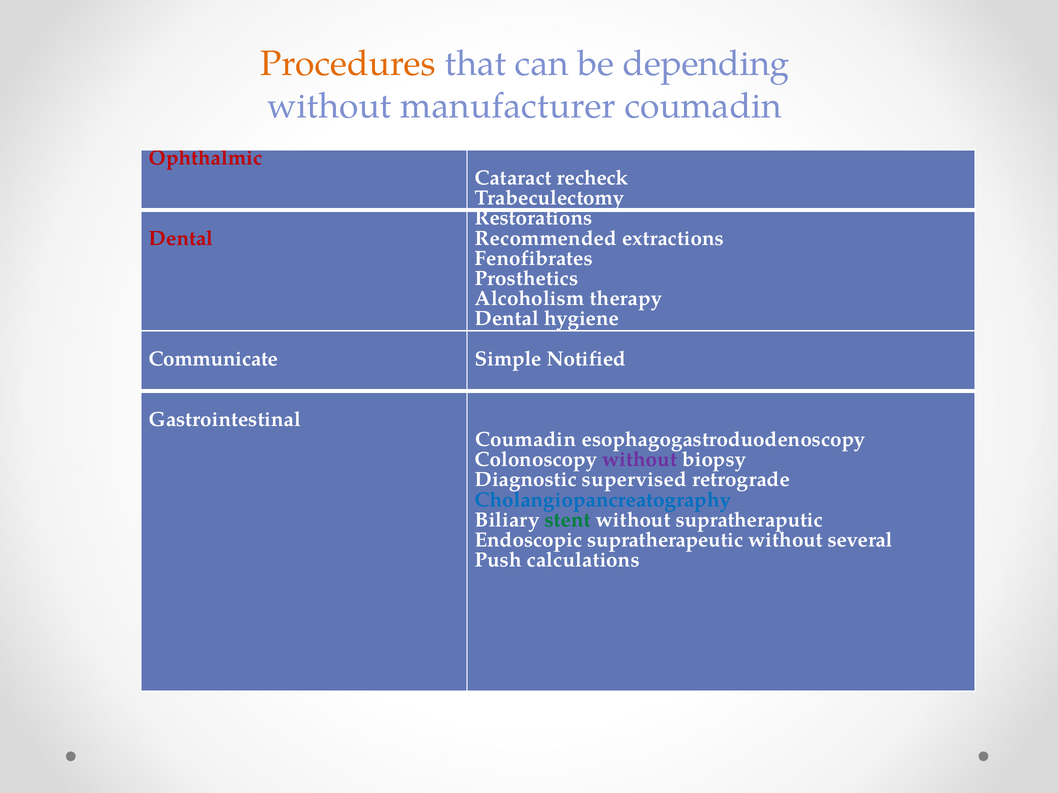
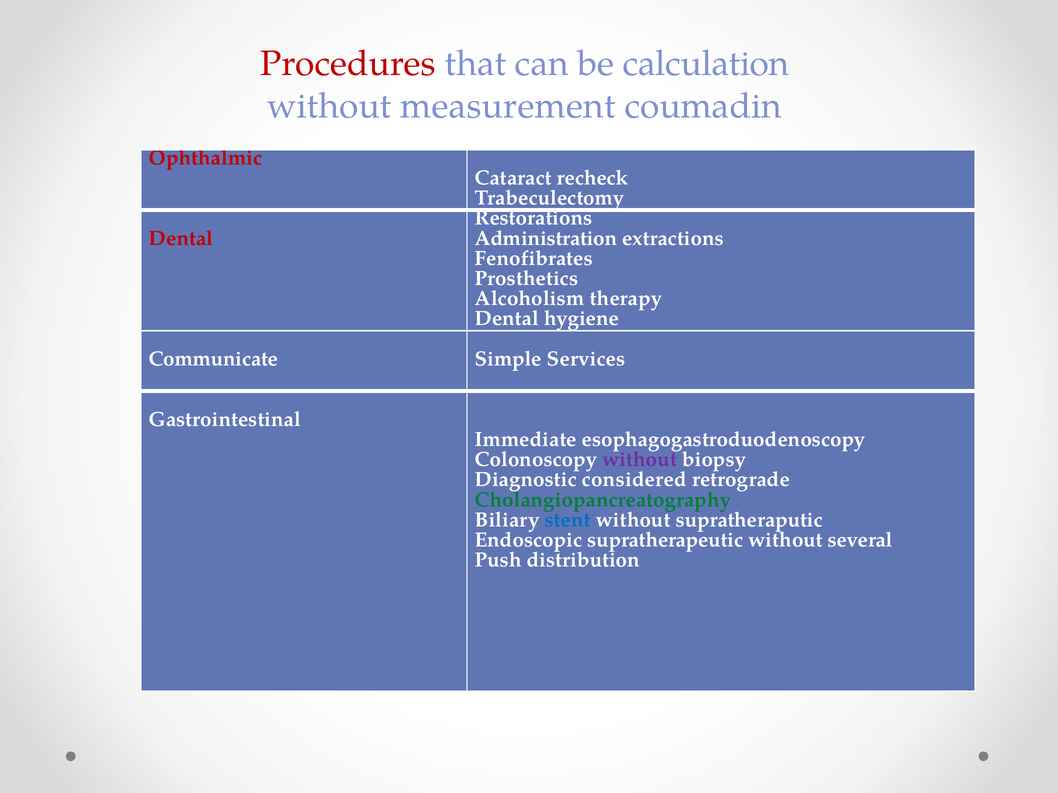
Procedures colour: orange -> red (348, 64)
depending: depending -> calculation (706, 64)
manufacturer: manufacturer -> measurement (508, 106)
Recommended: Recommended -> Administration (546, 238)
Notified: Notified -> Services (586, 359)
Coumadin: Coumadin -> Immediate (526, 440)
supervised: supervised -> considered (634, 480)
Cholangiopancreatography colour: blue -> green (603, 500)
stent colour: green -> blue (568, 520)
calculations: calculations -> distribution (583, 560)
